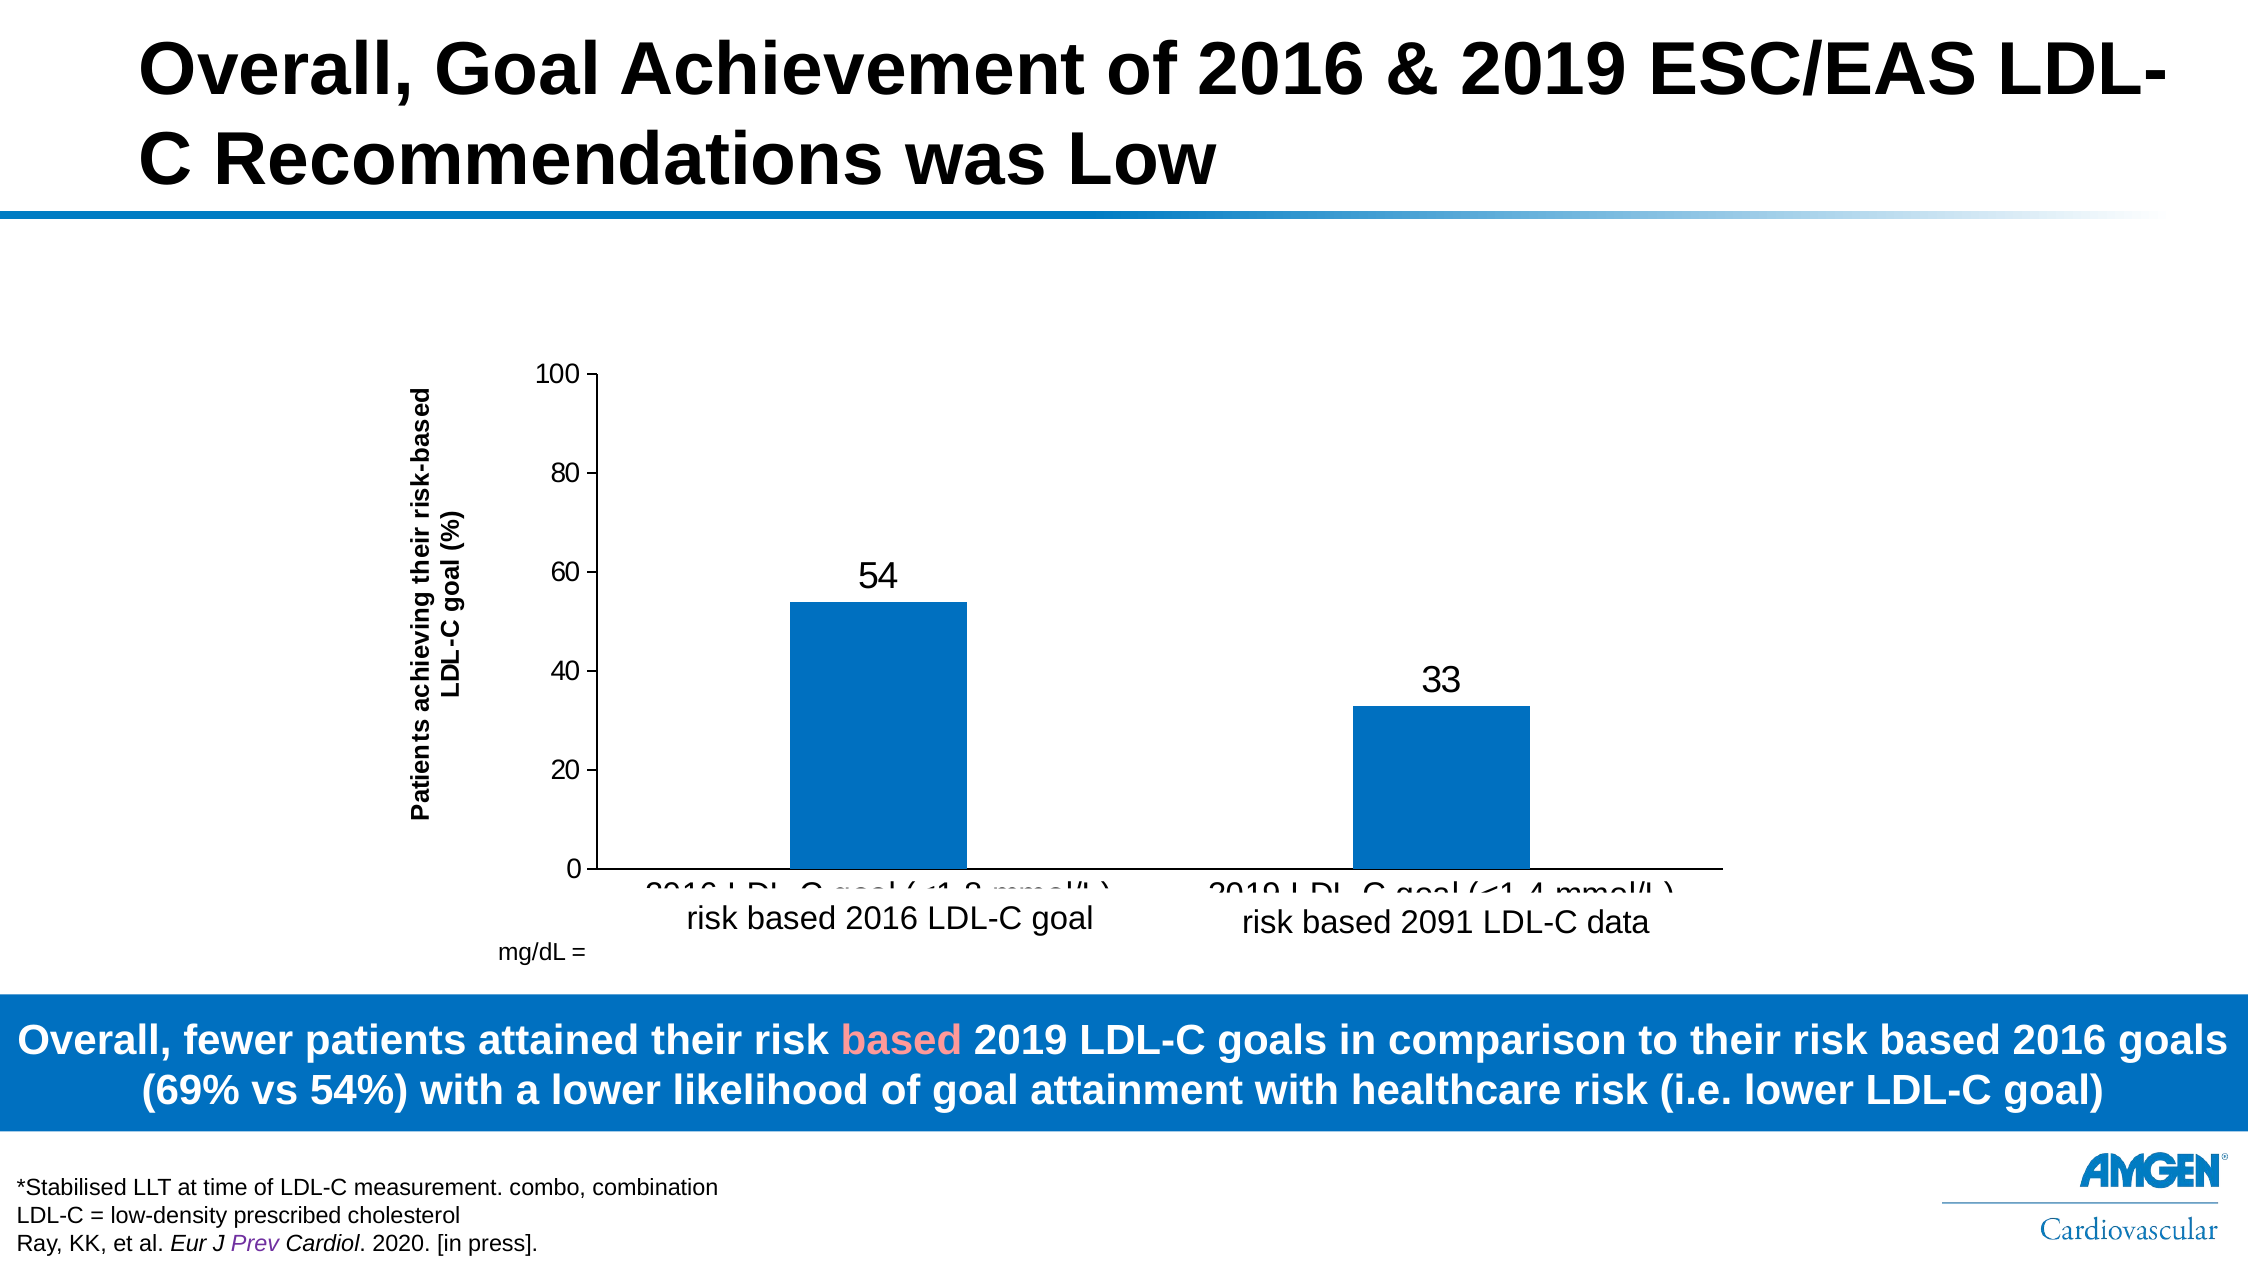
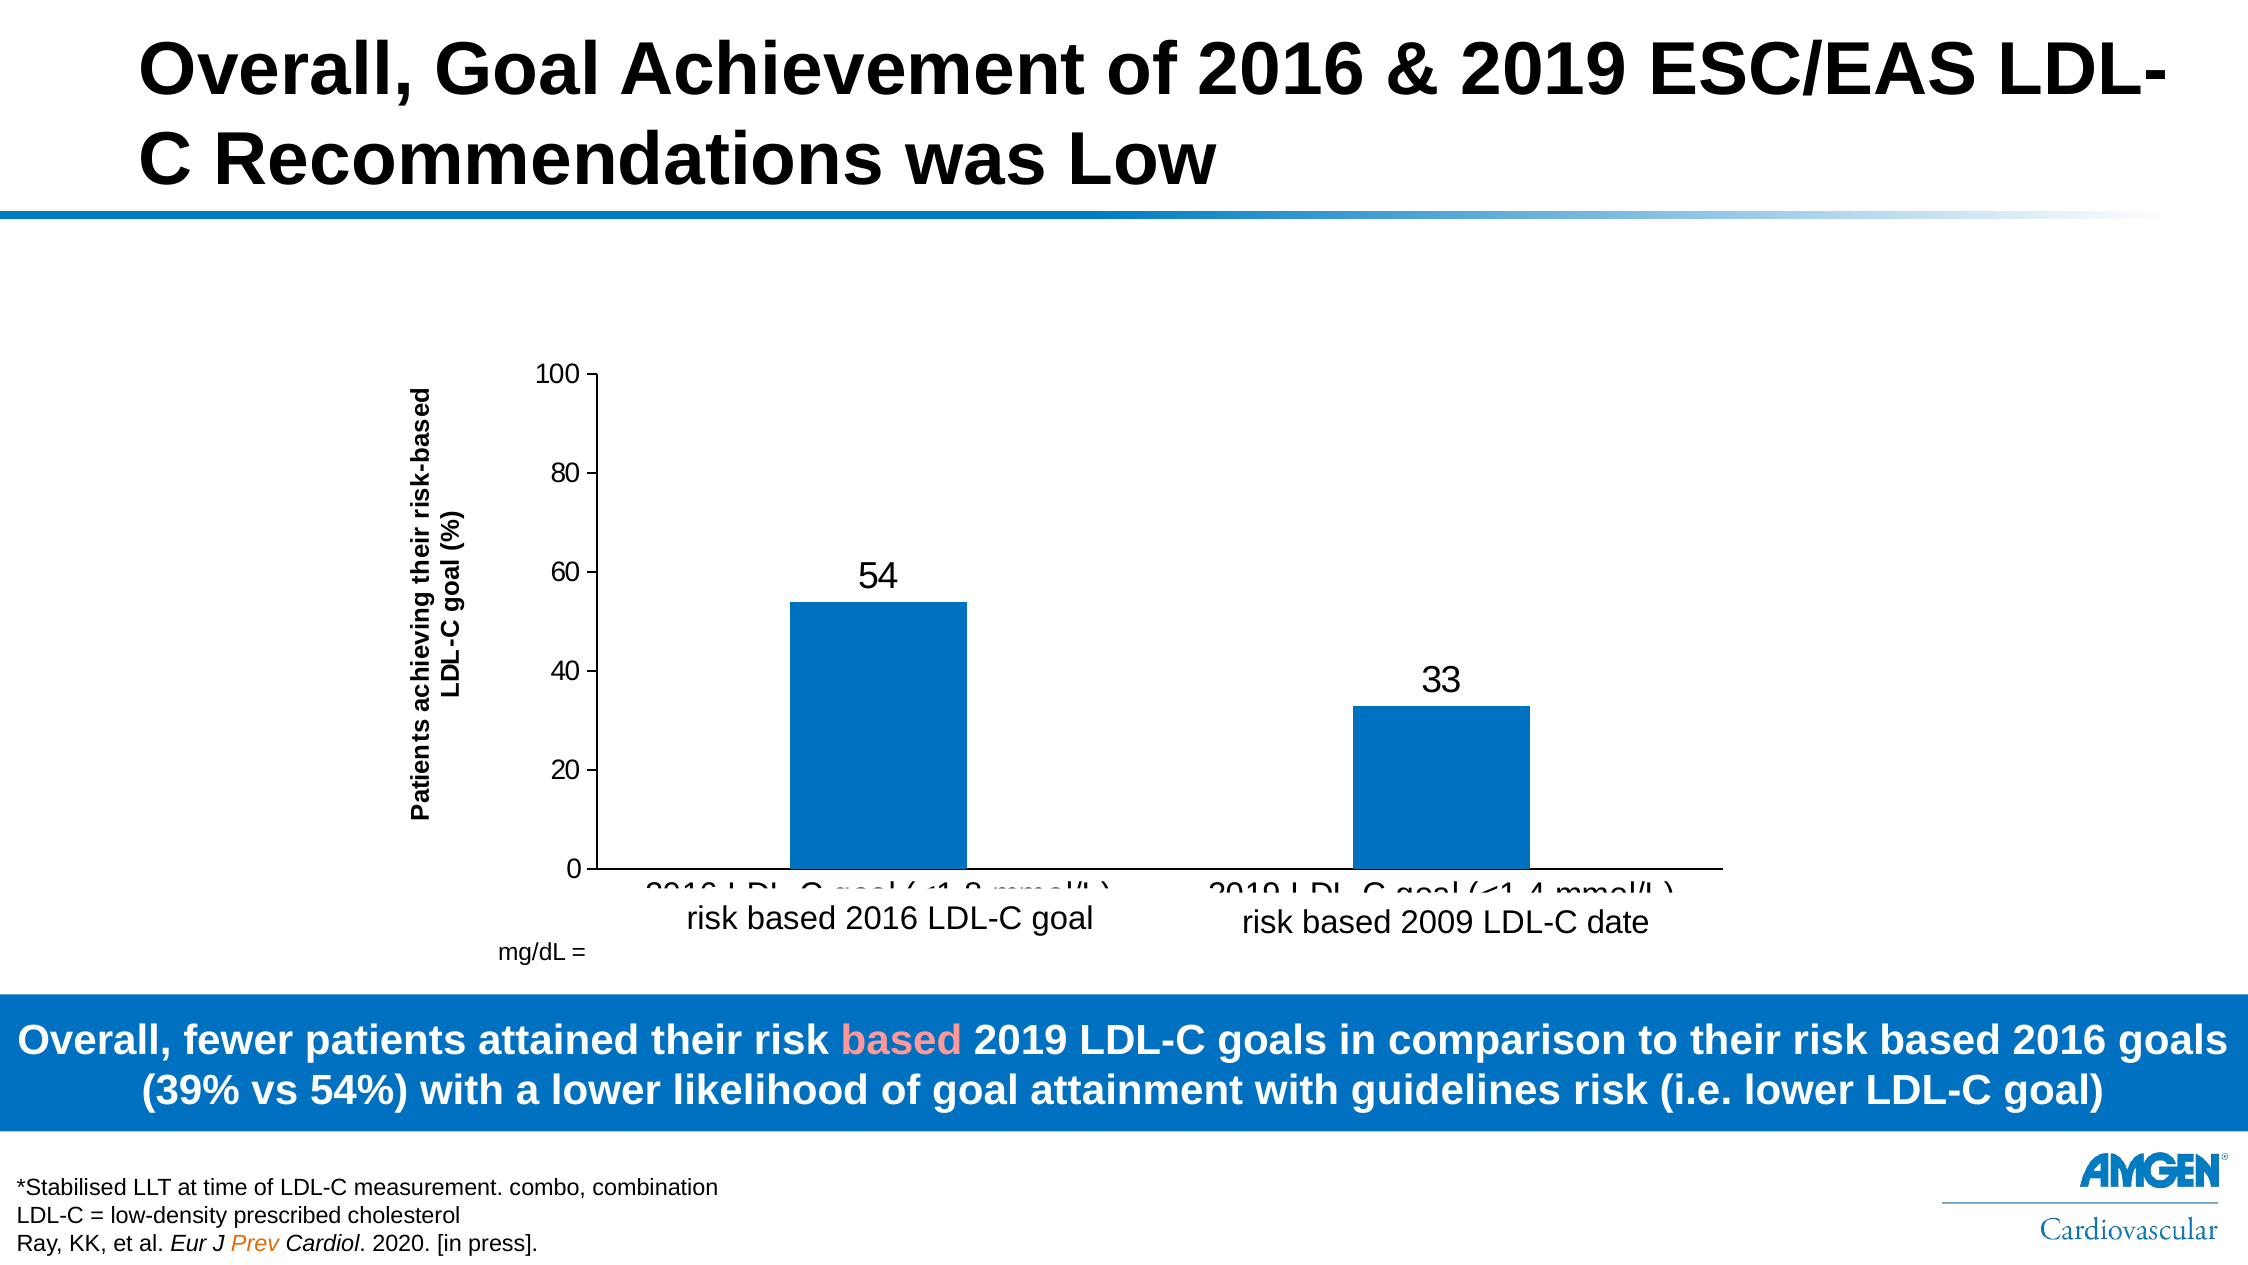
2091: 2091 -> 2009 (1437, 923)
data: data -> date (1618, 923)
69%: 69% -> 39% (191, 1091)
healthcare: healthcare -> guidelines (1456, 1091)
Prev colour: purple -> orange (255, 1244)
